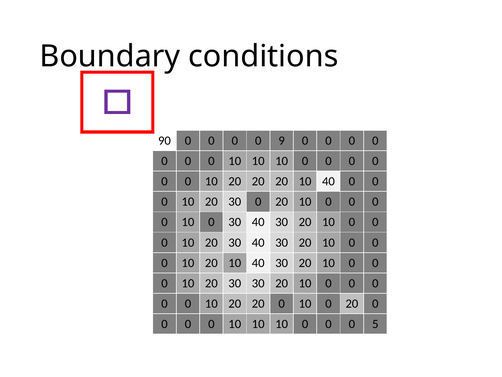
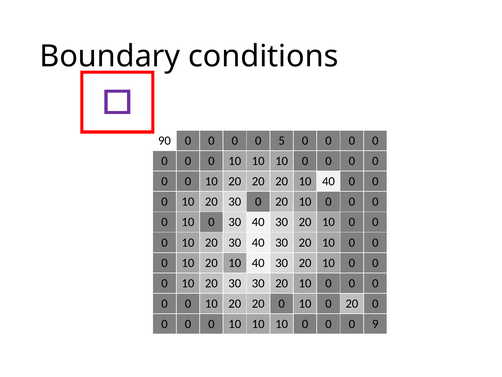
9: 9 -> 5 (282, 140)
5: 5 -> 9 (375, 324)
